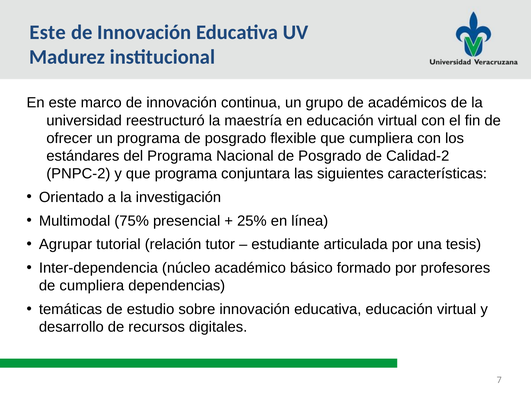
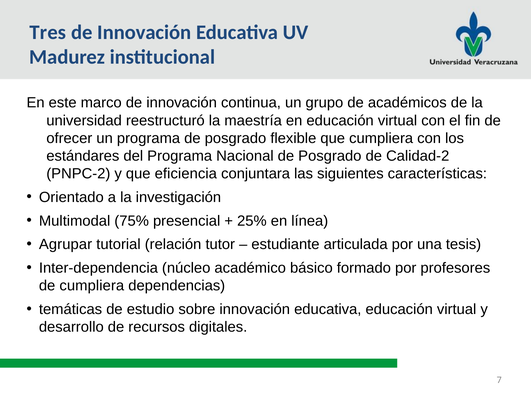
Este: Este -> Tres (48, 32)
que programa: programa -> eficiencia (186, 174)
